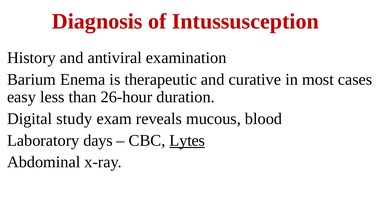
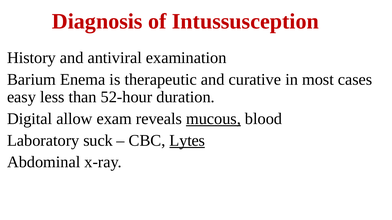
26-hour: 26-hour -> 52-hour (126, 97)
study: study -> allow (74, 119)
mucous underline: none -> present (213, 119)
days: days -> suck (98, 141)
